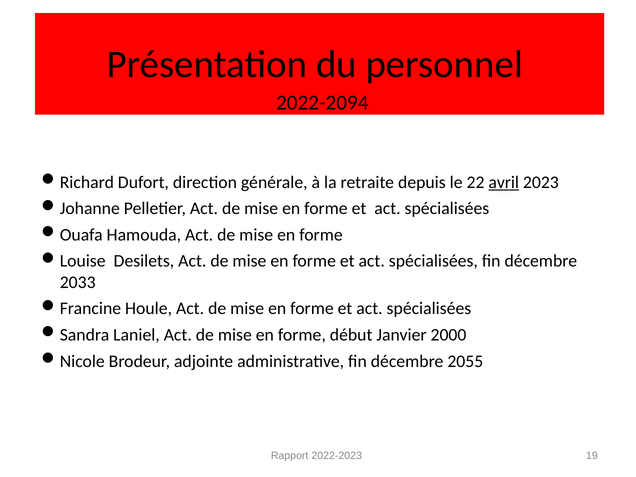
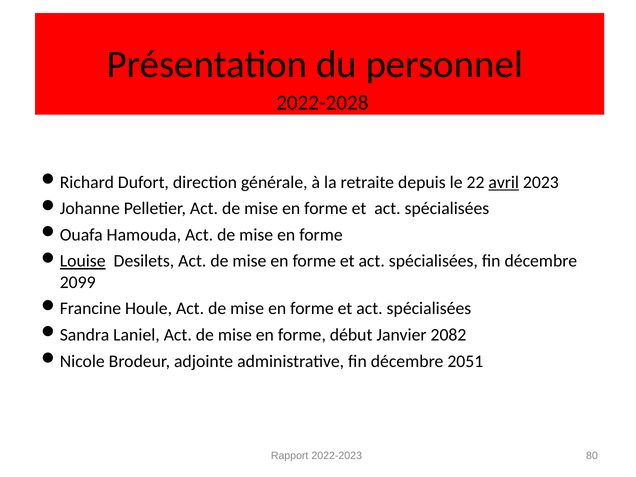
2022-2094: 2022-2094 -> 2022-2028 (322, 103)
Louise underline: none -> present (83, 261)
2033: 2033 -> 2099 (78, 282)
2000: 2000 -> 2082 (448, 335)
2055: 2055 -> 2051 (465, 361)
19: 19 -> 80 (592, 456)
